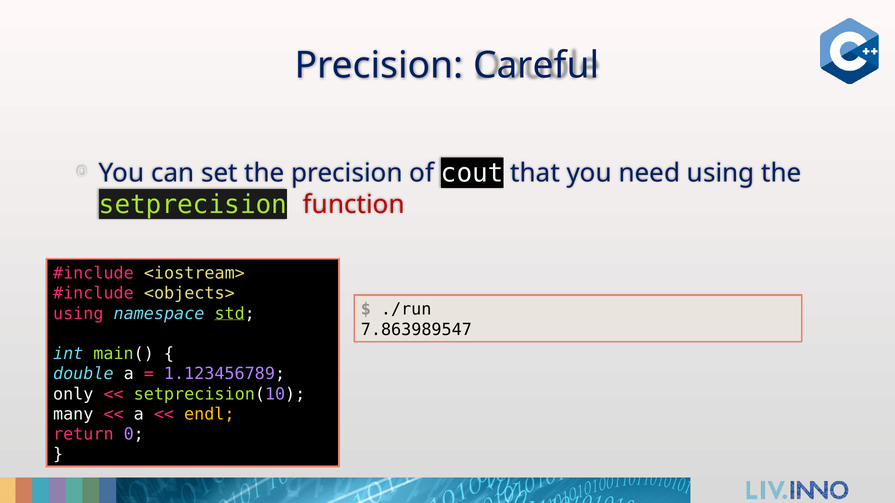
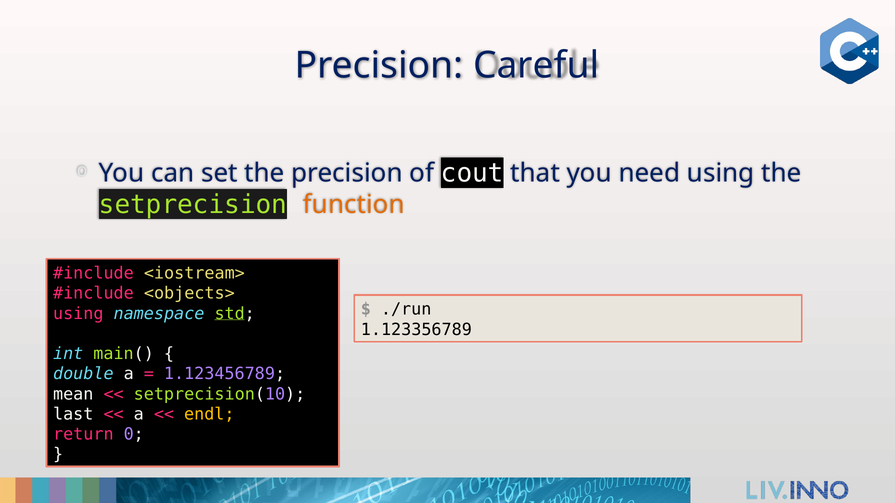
function colour: red -> orange (354, 205)
7.863989547: 7.863989547 -> 1.123356789 (416, 330)
only: only -> mean (73, 394)
many: many -> last (73, 415)
